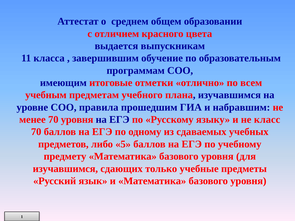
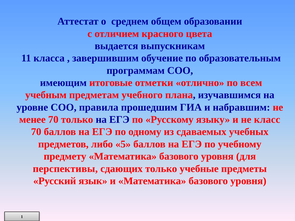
70 уровня: уровня -> только (77, 120)
изучавшимся: изучавшимся -> перспективы (65, 169)
